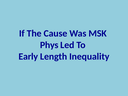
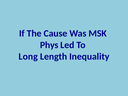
Early: Early -> Long (28, 56)
